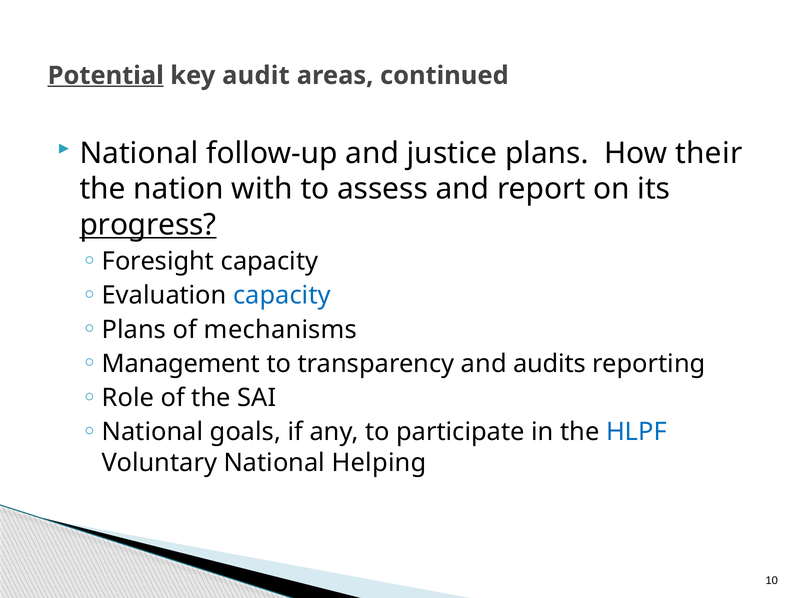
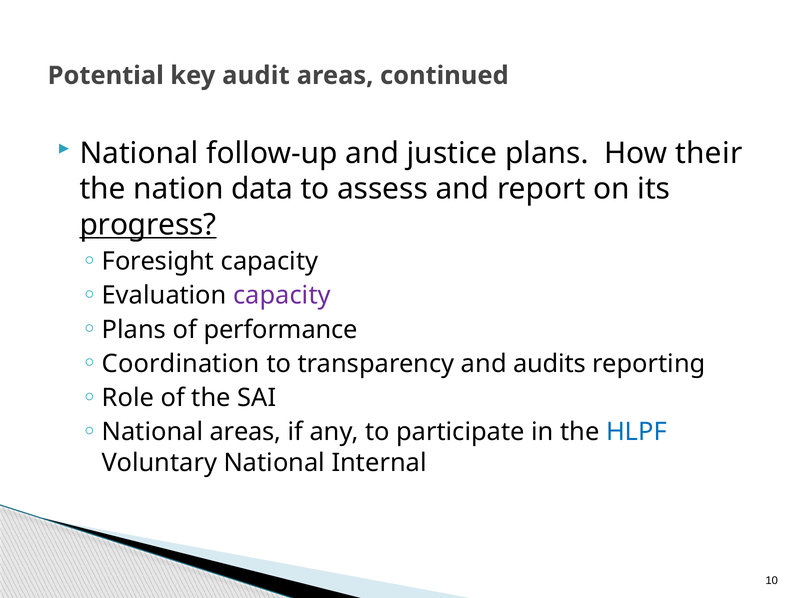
Potential underline: present -> none (106, 76)
with: with -> data (262, 189)
capacity colour: blue -> purple (282, 295)
mechanisms: mechanisms -> performance (281, 330)
Management: Management -> Coordination (181, 364)
National goals: goals -> areas (246, 432)
Helping: Helping -> Internal (379, 462)
